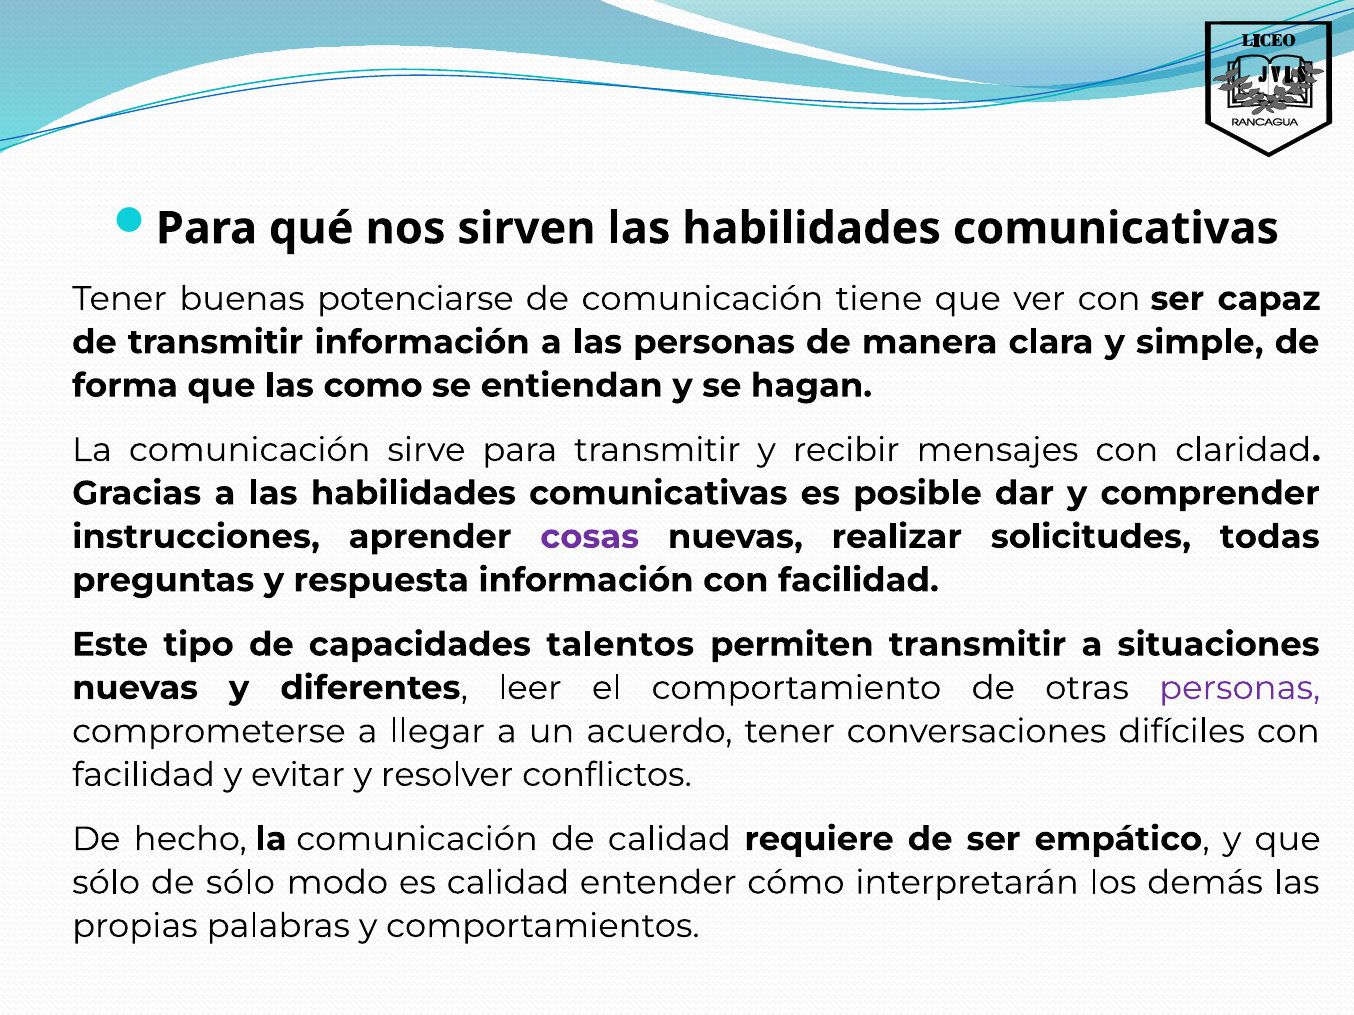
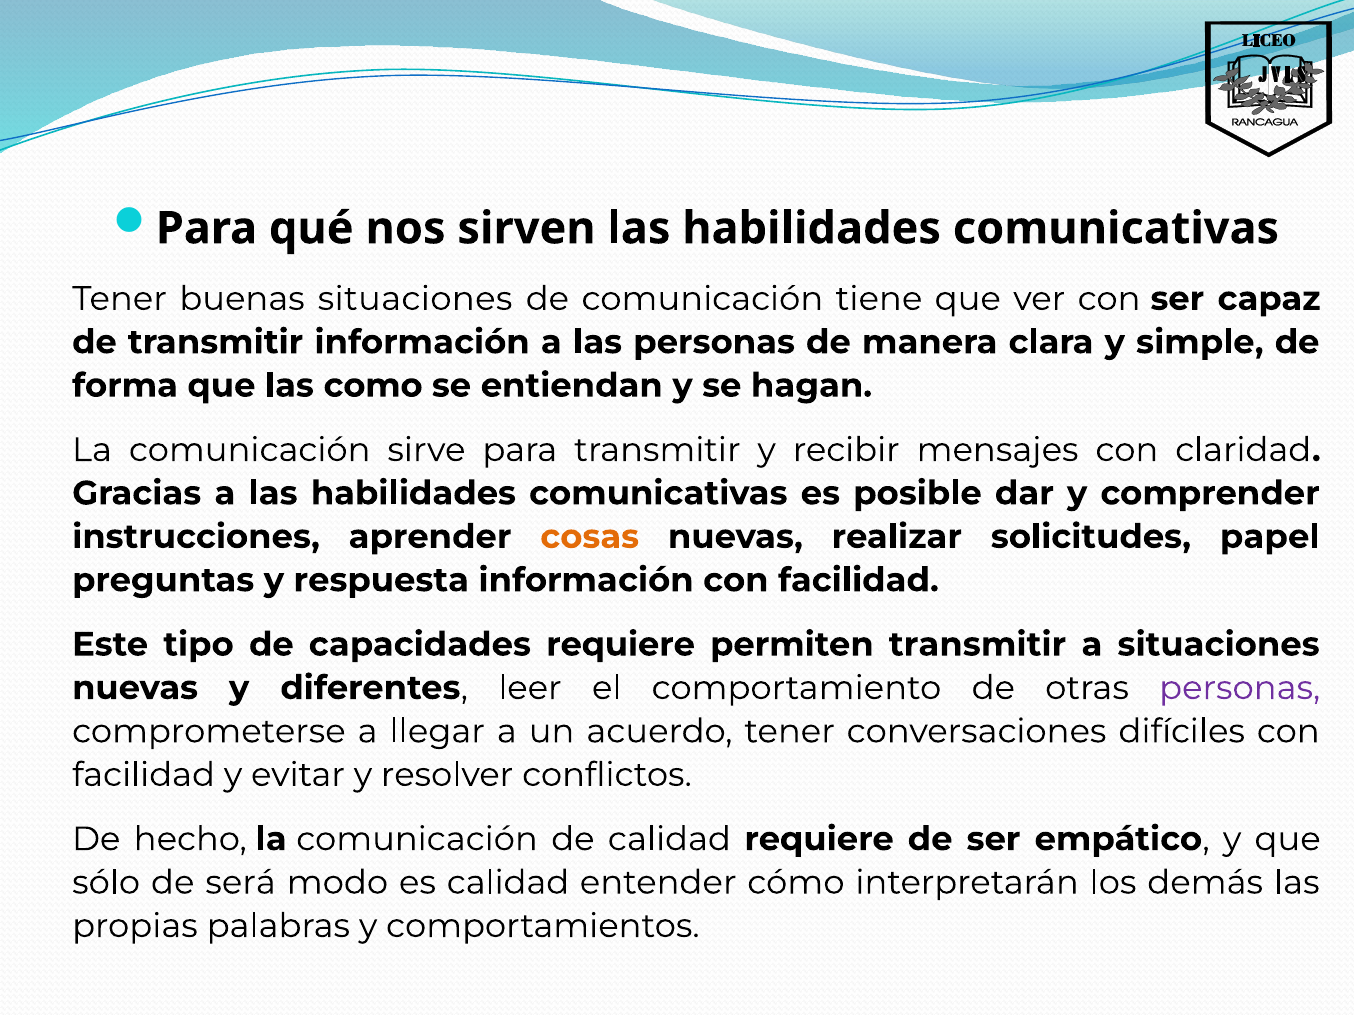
buenas potenciarse: potenciarse -> situaciones (415, 299)
cosas colour: purple -> orange (590, 537)
todas: todas -> papel (1270, 537)
capacidades talentos: talentos -> requiere (621, 645)
de sólo: sólo -> será (241, 883)
